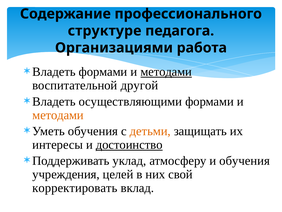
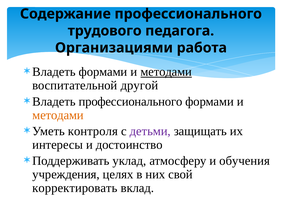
структуре: структуре -> трудового (105, 31)
осуществляющими: осуществляющими -> профессионального (131, 101)
обучения: обучения -> контроля (93, 131)
детьми colour: orange -> purple (150, 131)
достоинство underline: present -> none (129, 144)
целей: целей -> целях (118, 174)
